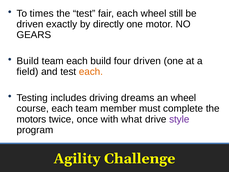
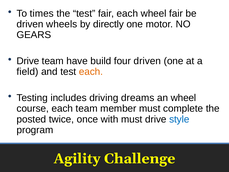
wheel still: still -> fair (176, 13)
exactly: exactly -> wheels (62, 24)
Build: Build -> Drive (28, 61)
team each: each -> have (77, 61)
motors: motors -> posted (31, 119)
with what: what -> must (132, 119)
style colour: purple -> blue (179, 119)
